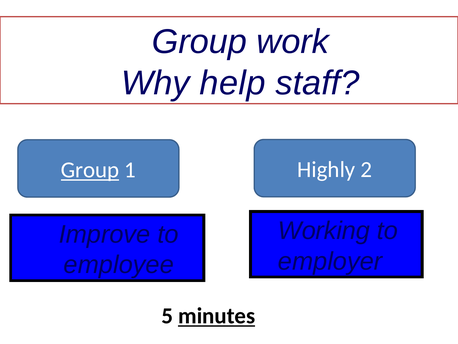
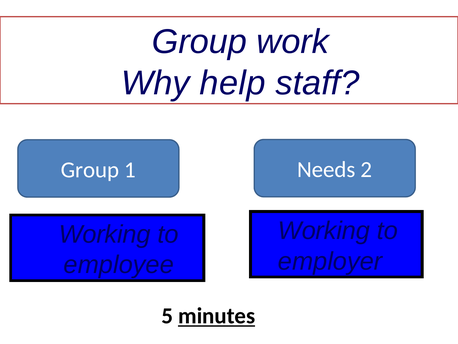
Group underline: present -> none (90, 170)
Highly: Highly -> Needs (326, 170)
Improve: Improve -> Working (105, 234)
